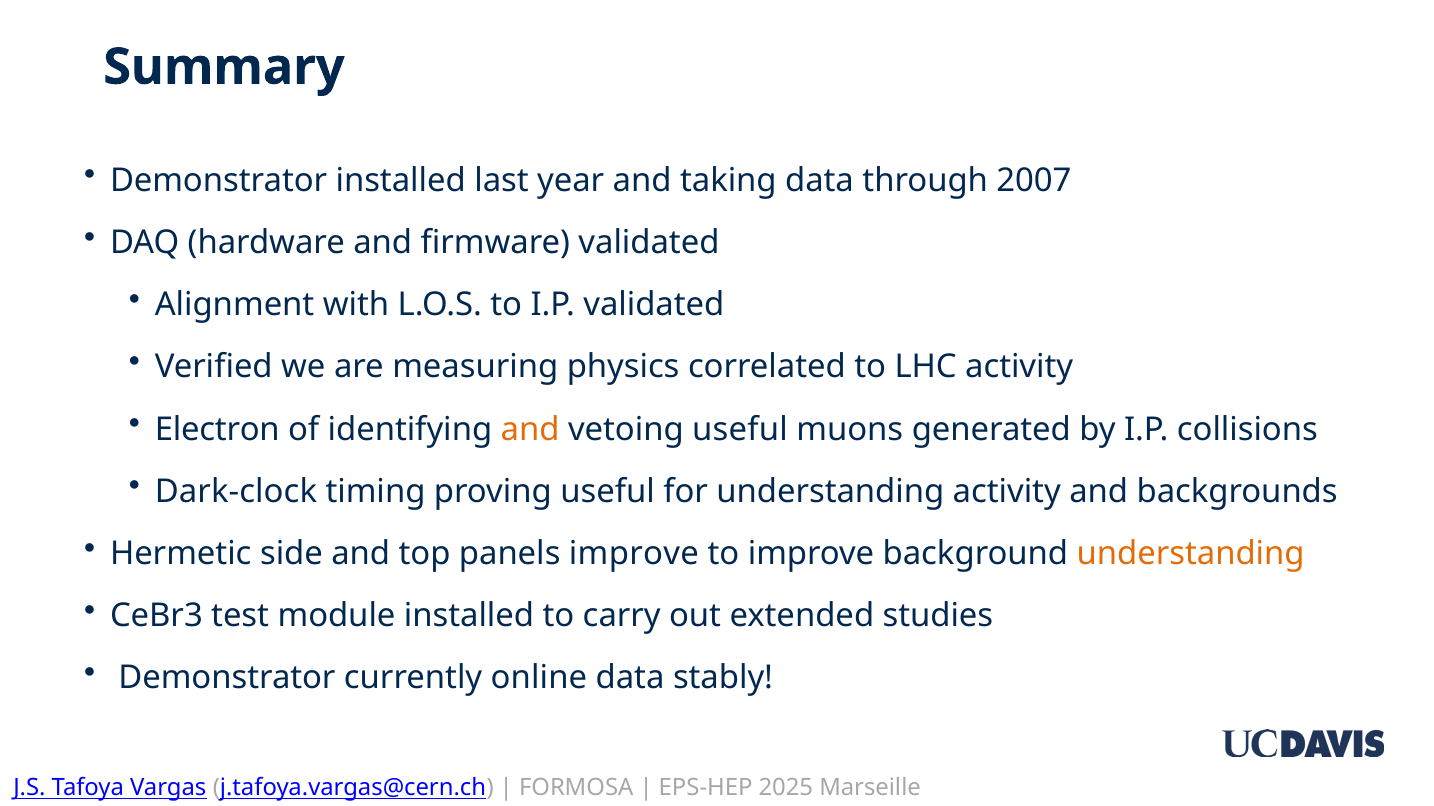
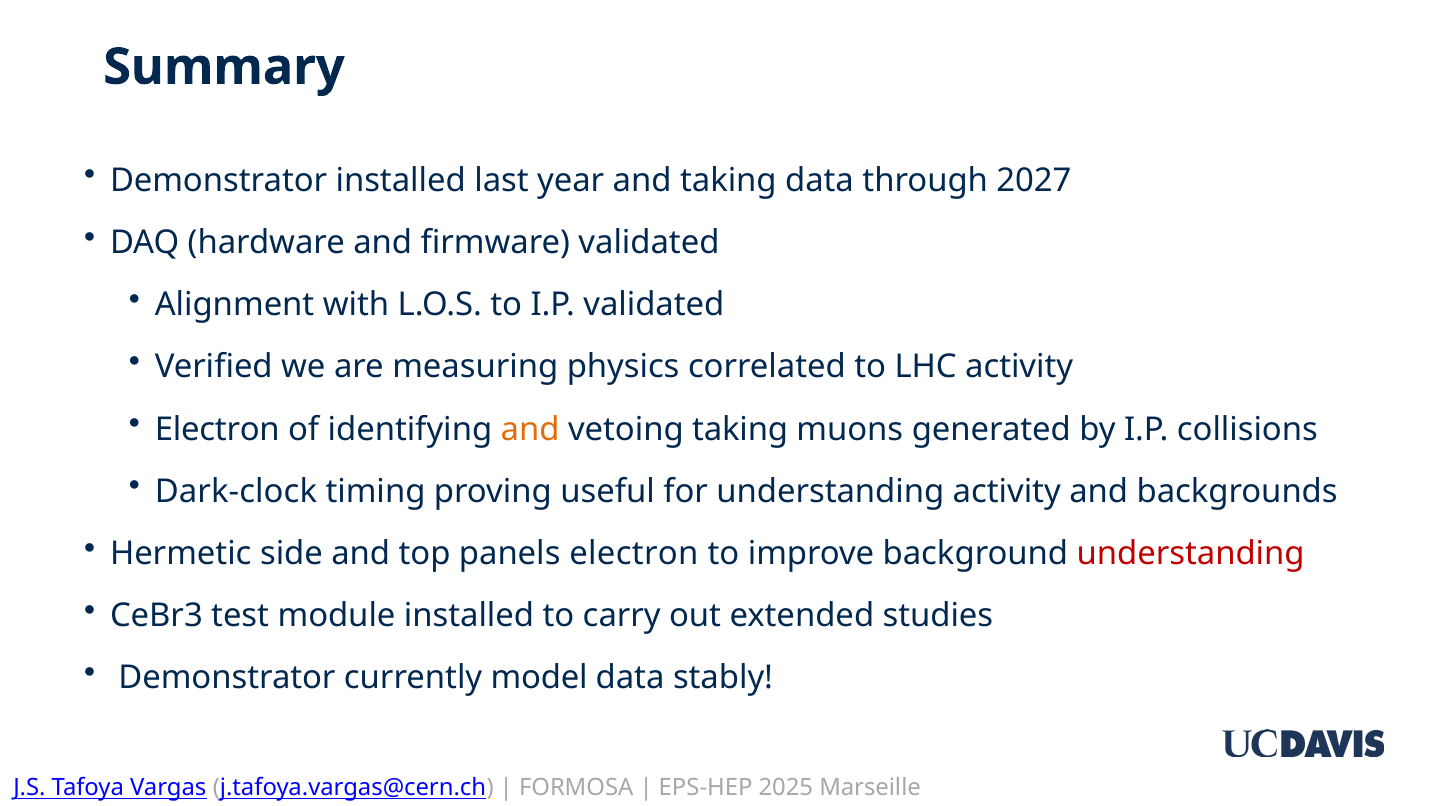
2007: 2007 -> 2027 (1034, 181)
vetoing useful: useful -> taking (740, 430)
panels improve: improve -> electron (634, 554)
understanding colour: orange -> red (1191, 554)
online: online -> model (539, 678)
